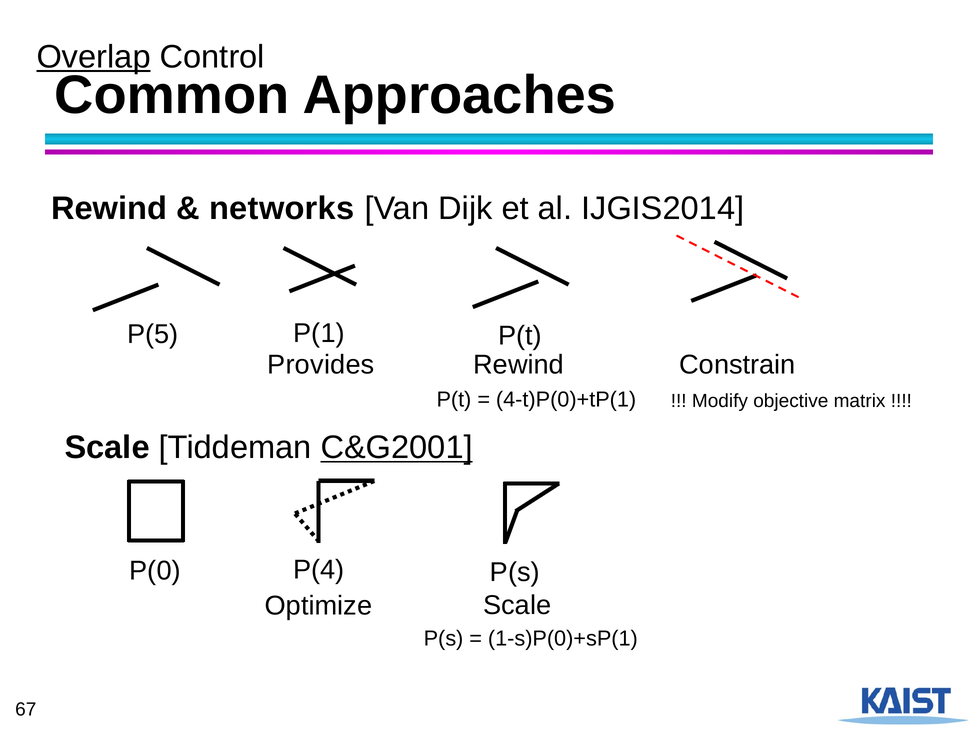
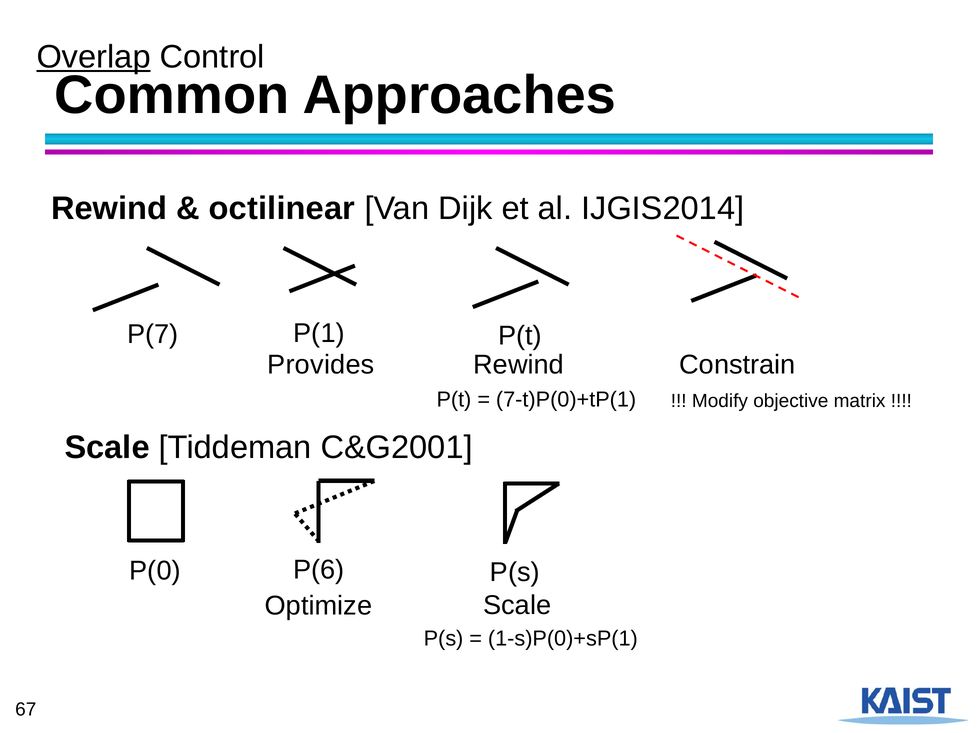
networks: networks -> octilinear (282, 209)
P(5: P(5 -> P(7 (153, 335)
4-t)P(0)+tP(1: 4-t)P(0)+tP(1 -> 7-t)P(0)+tP(1 (566, 400)
C&G2001 underline: present -> none (397, 448)
P(4: P(4 -> P(6 (319, 570)
